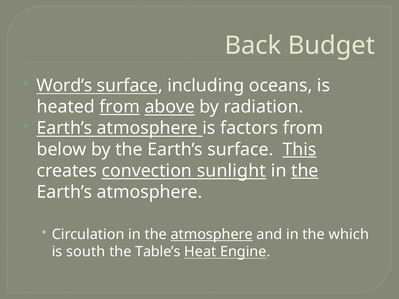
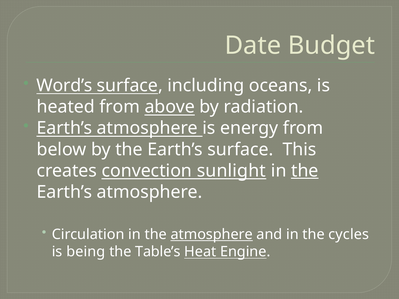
Back: Back -> Date (253, 45)
from underline: present -> none (120, 107)
factors: factors -> energy (249, 128)
This underline: present -> none (300, 150)
which: which -> cycles (349, 235)
south: south -> being (86, 252)
